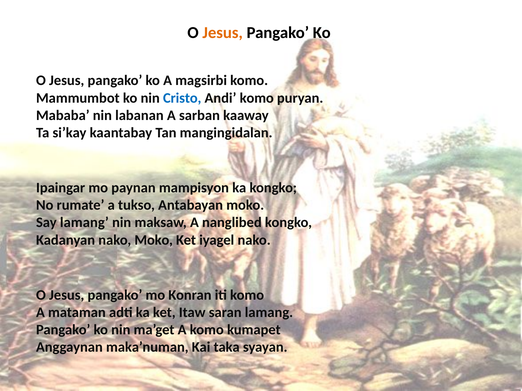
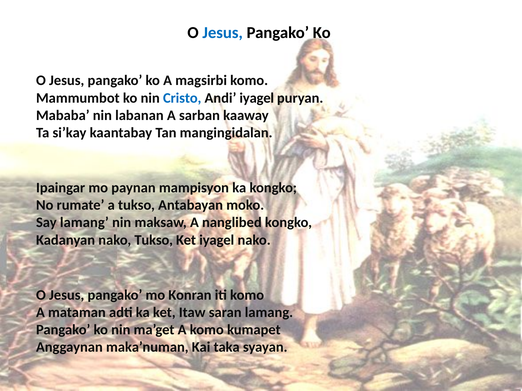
Jesus colour: orange -> blue (223, 33)
Andi komo: komo -> iyagel (257, 98)
nako Moko: Moko -> Tukso (154, 240)
